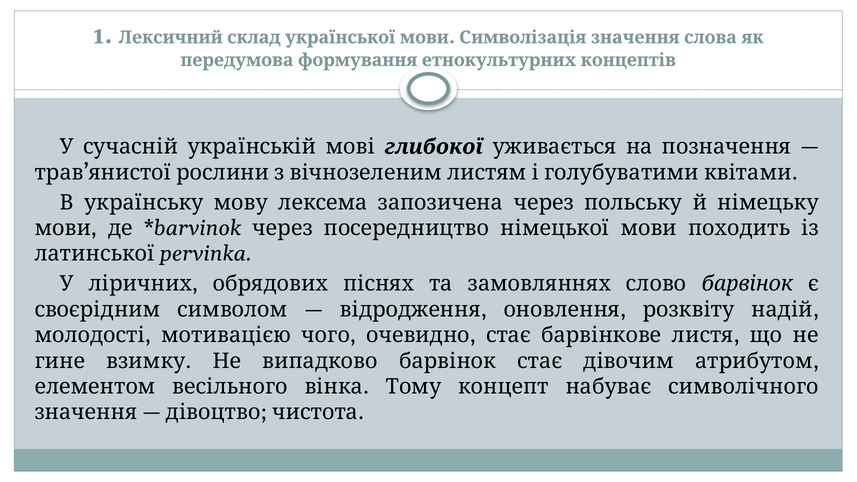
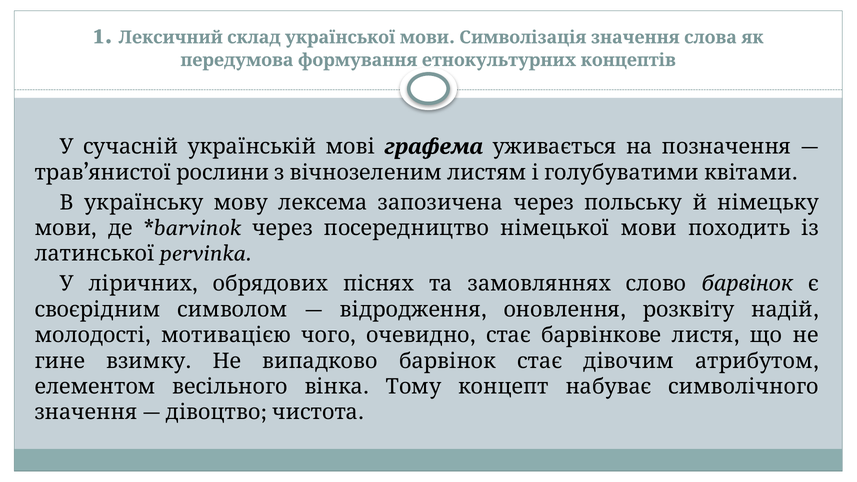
глибокої: глибокої -> графема (434, 147)
